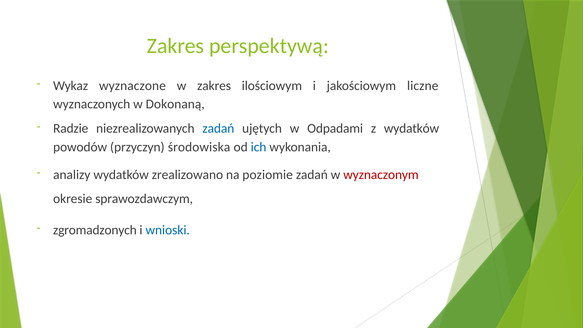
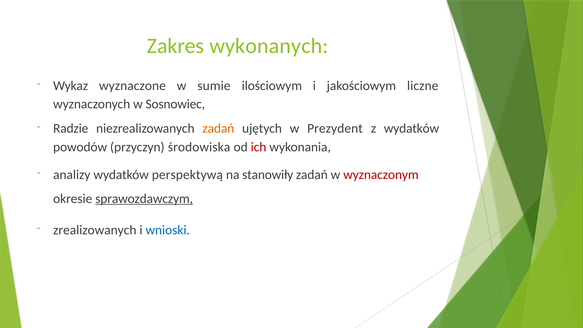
perspektywą: perspektywą -> wykonanych (269, 46)
w zakres: zakres -> sumie (214, 86)
Dokonaną: Dokonaną -> Sosnowiec (175, 104)
zadań colour: blue -> orange (218, 129)
Odpadami: Odpadami -> Prezydent (335, 129)
ich colour: blue -> red (259, 147)
zrealizowano: zrealizowano -> perspektywą (187, 175)
poziomie: poziomie -> stanowiły (268, 175)
sprawozdawczym underline: none -> present (144, 199)
zgromadzonych: zgromadzonych -> zrealizowanych (95, 230)
